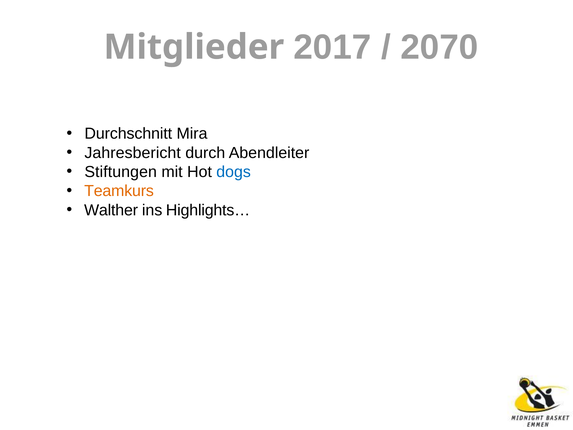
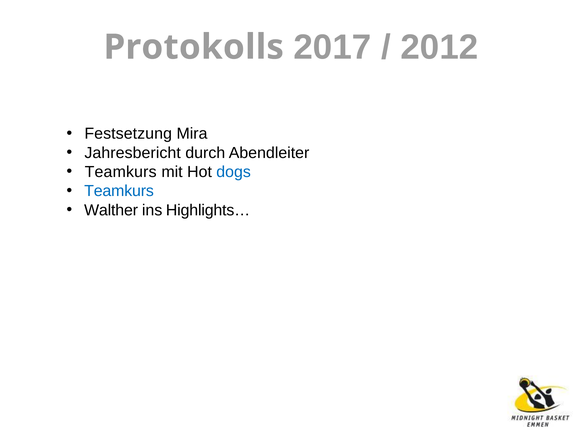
Mitglieder: Mitglieder -> Protokolls (194, 47)
2070: 2070 -> 2012 (439, 47)
Durchschnitt: Durchschnitt -> Festsetzung (128, 134)
Stiftungen: Stiftungen -> Teamkurs (121, 172)
Teamkurs colour: orange -> blue (119, 191)
